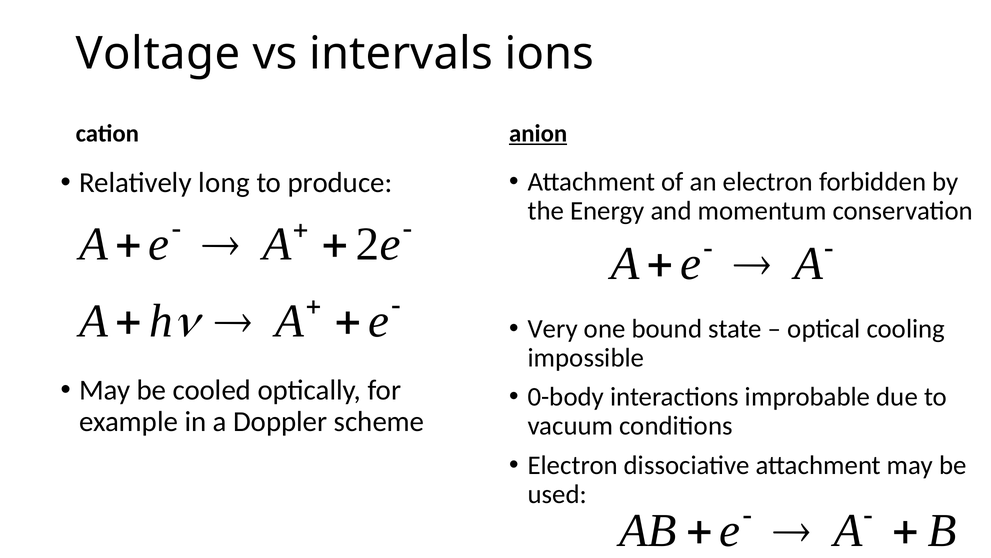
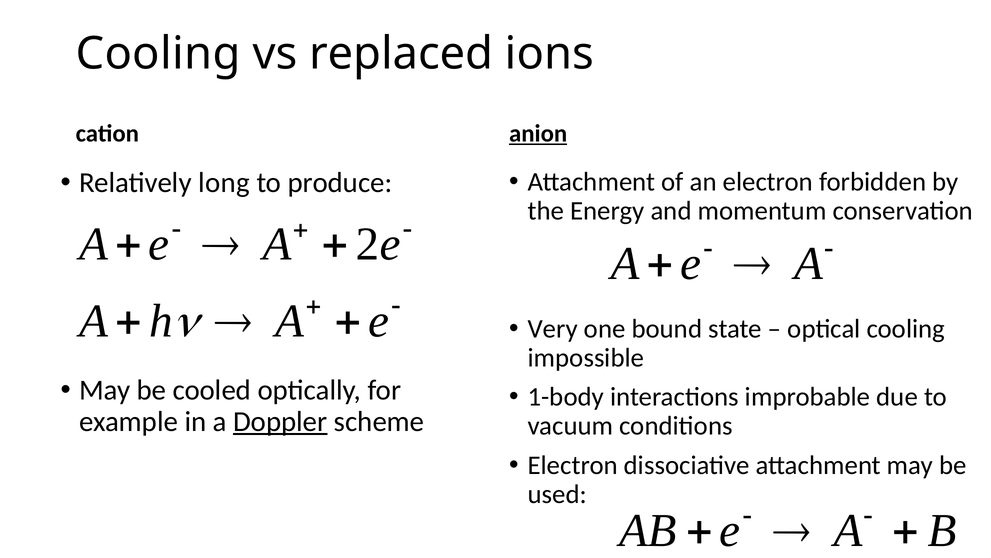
Voltage: Voltage -> Cooling (158, 54)
intervals: intervals -> replaced (401, 54)
0-body: 0-body -> 1-body (566, 397)
Doppler underline: none -> present (280, 421)
